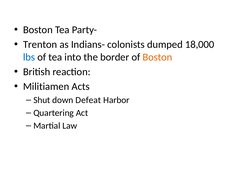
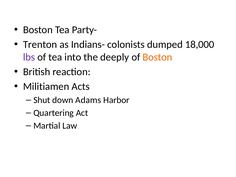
lbs colour: blue -> purple (29, 57)
border: border -> deeply (115, 57)
Defeat: Defeat -> Adams (88, 100)
